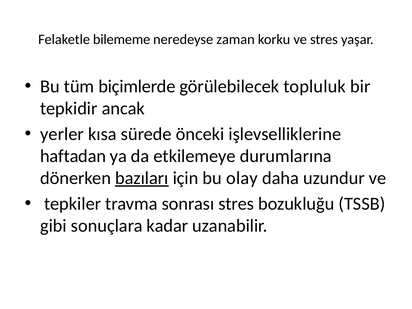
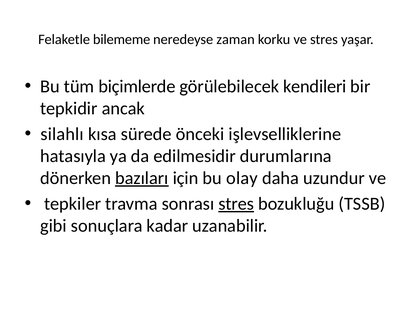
topluluk: topluluk -> kendileri (315, 86)
yerler: yerler -> silahlı (62, 134)
haftadan: haftadan -> hatasıyla (73, 156)
etkilemeye: etkilemeye -> edilmesidir (195, 156)
stres underline: none -> present (236, 204)
